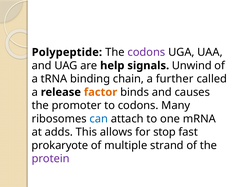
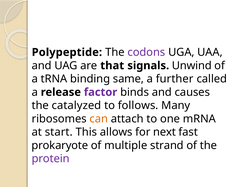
help: help -> that (112, 66)
chain: chain -> same (128, 79)
factor colour: orange -> purple (101, 92)
promoter: promoter -> catalyzed (76, 106)
to codons: codons -> follows (138, 106)
can colour: blue -> orange (99, 119)
adds: adds -> start (59, 132)
stop: stop -> next (165, 132)
